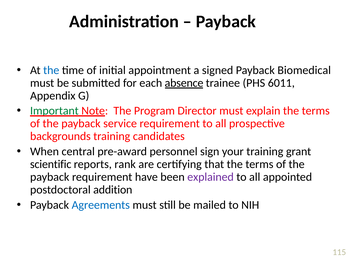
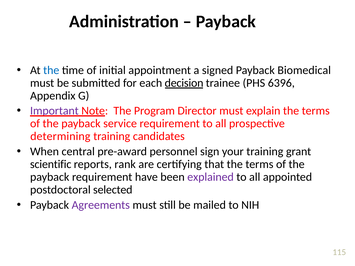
absence: absence -> decision (184, 83)
6011: 6011 -> 6396 (281, 83)
Important colour: green -> purple (54, 111)
backgrounds: backgrounds -> determining (60, 136)
addition: addition -> selected (113, 190)
Agreements colour: blue -> purple (101, 205)
